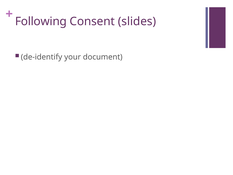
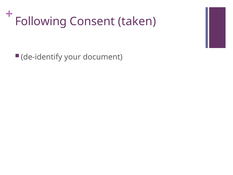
slides: slides -> taken (137, 21)
